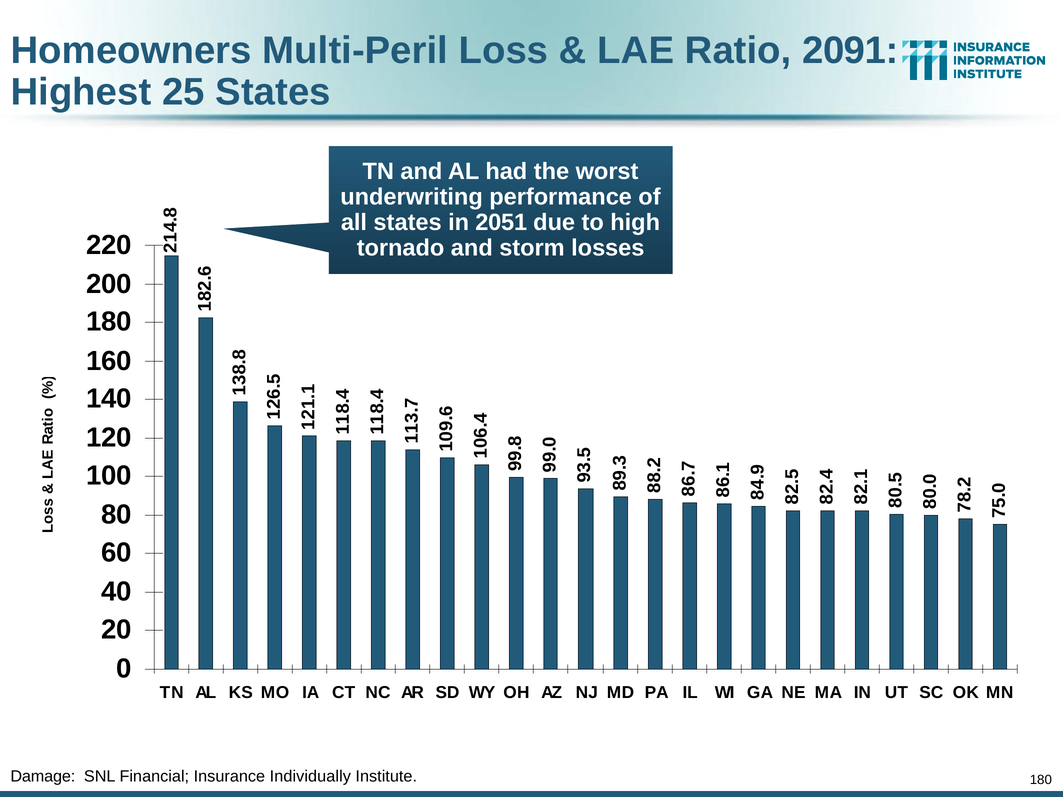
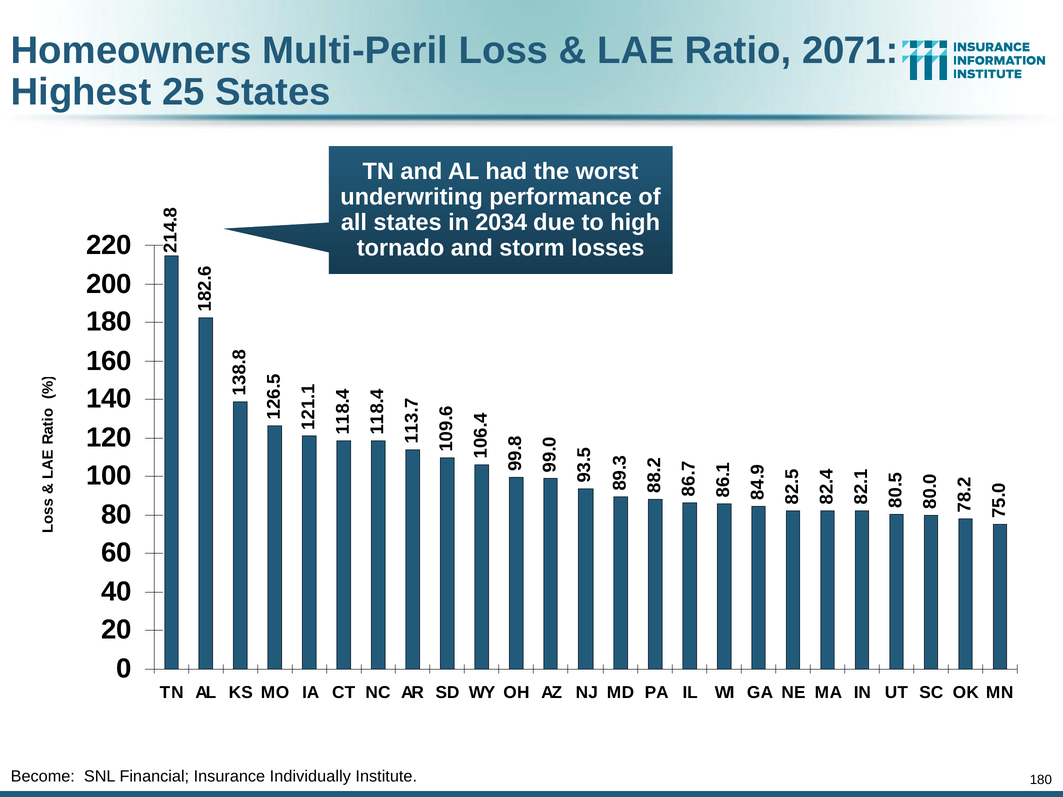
2091: 2091 -> 2071 (850, 51)
2051: 2051 -> 2034 (501, 223)
Damage: Damage -> Become (43, 777)
